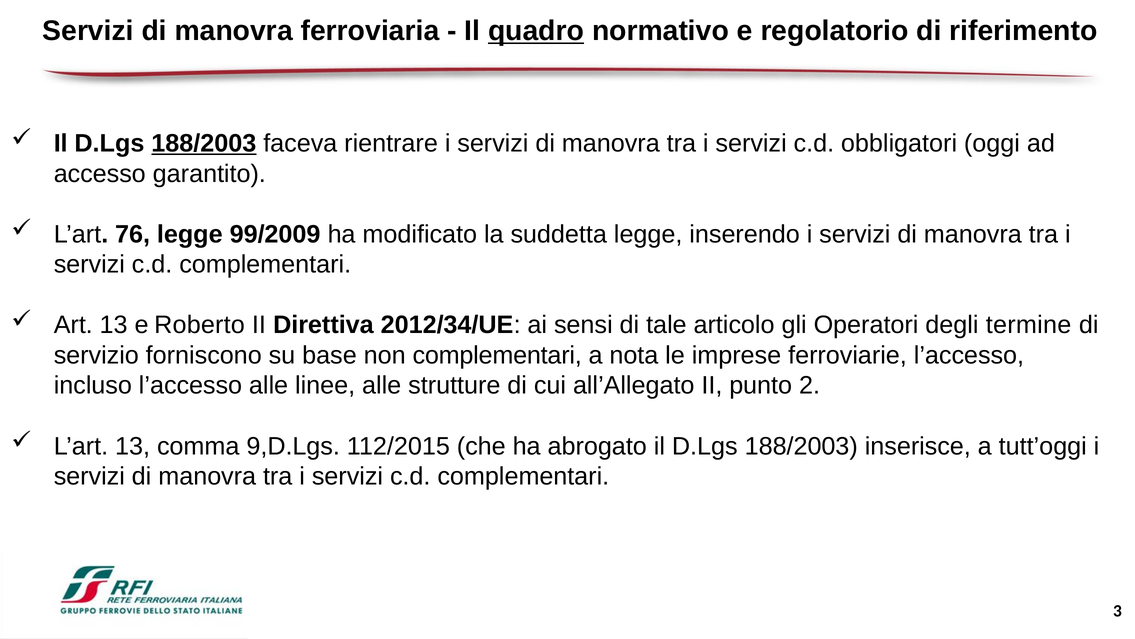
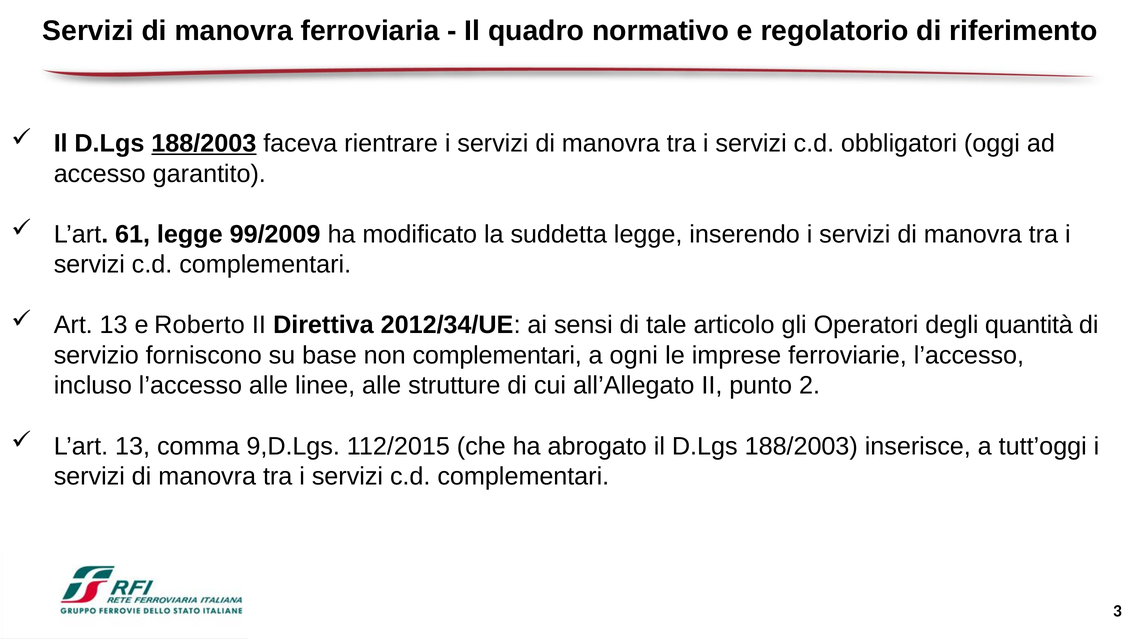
quadro underline: present -> none (536, 31)
76: 76 -> 61 (133, 234)
termine: termine -> quantità (1029, 325)
nota: nota -> ogni (634, 355)
